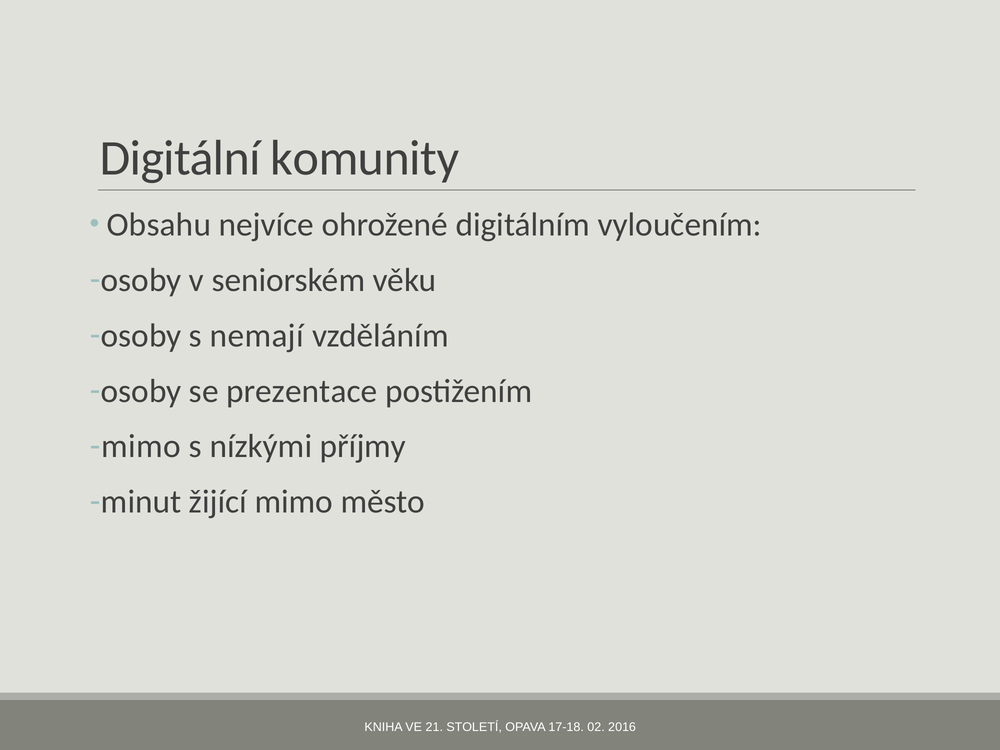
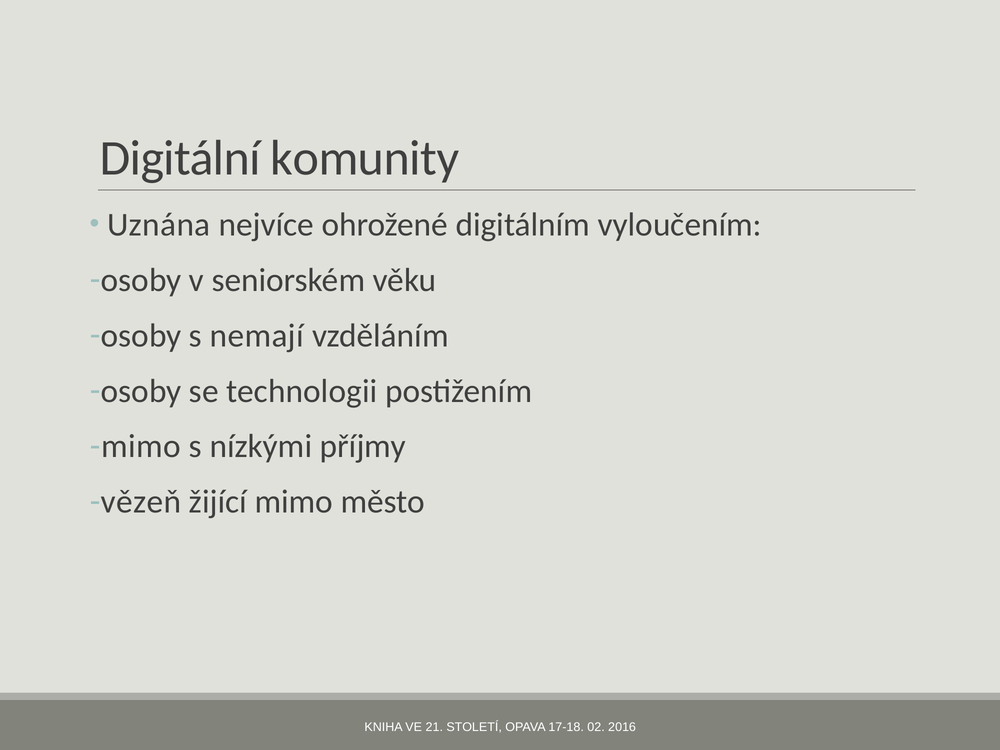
Obsahu: Obsahu -> Uznána (159, 225)
prezentace: prezentace -> technologii (302, 391)
minut: minut -> vězeň (141, 502)
